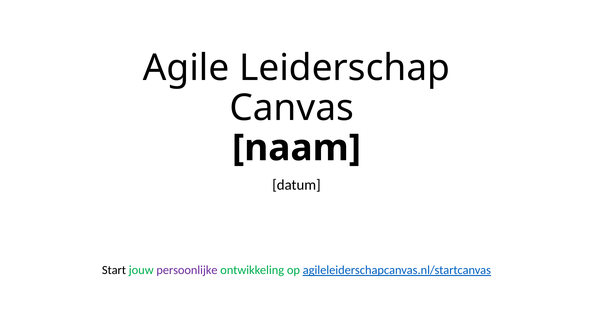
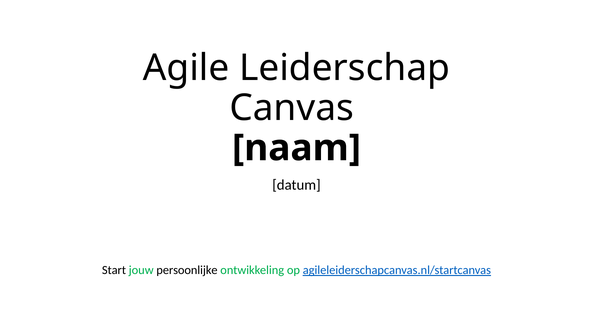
persoonlijke colour: purple -> black (187, 271)
